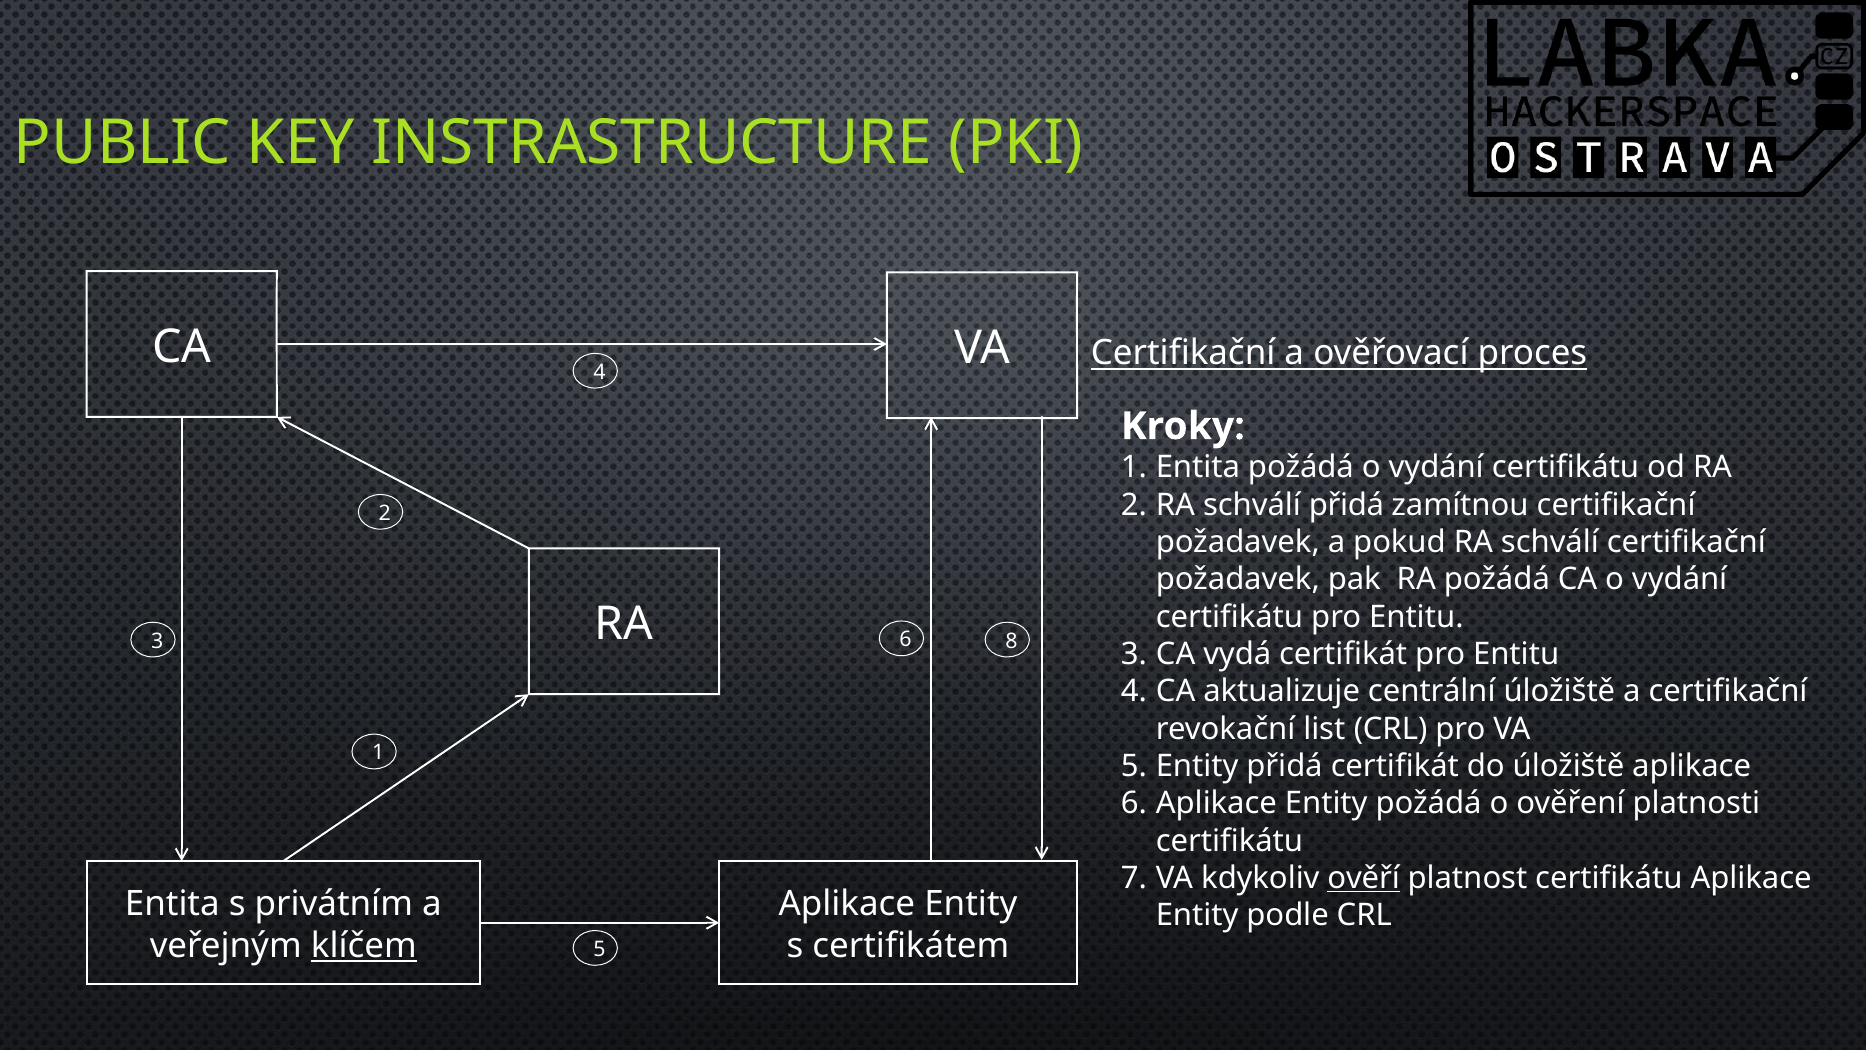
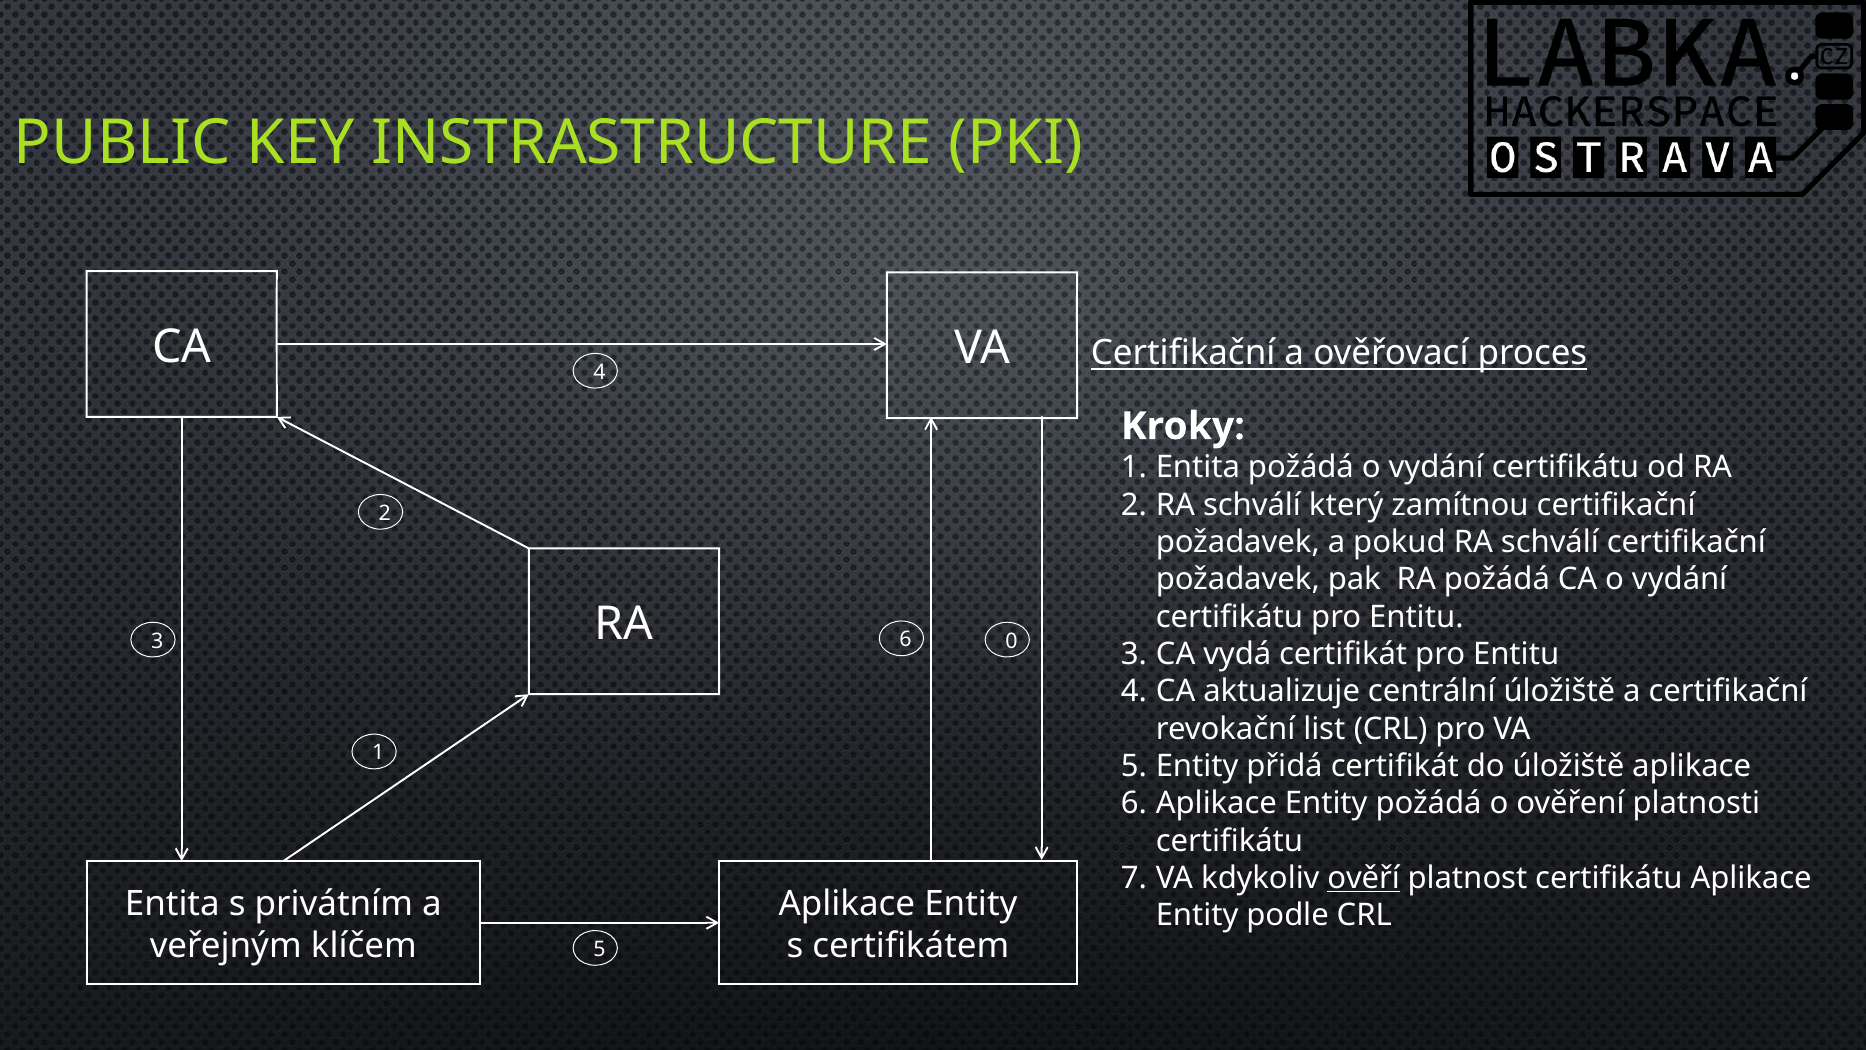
schválí přidá: přidá -> který (1346, 505)
8: 8 -> 0 (1011, 641)
klíčem underline: present -> none (364, 946)
